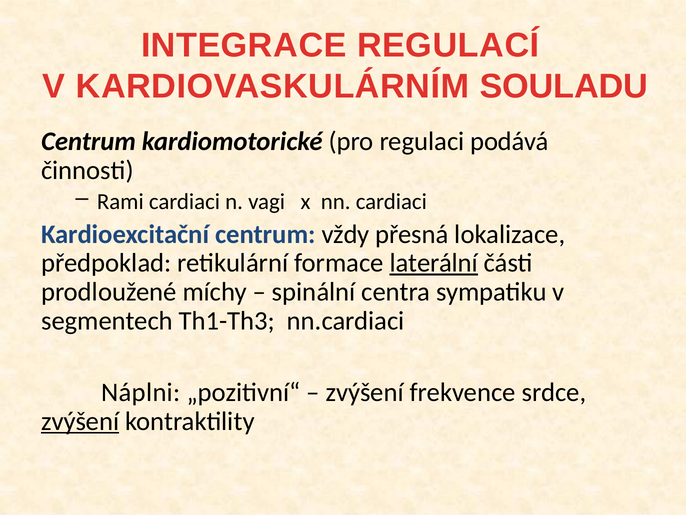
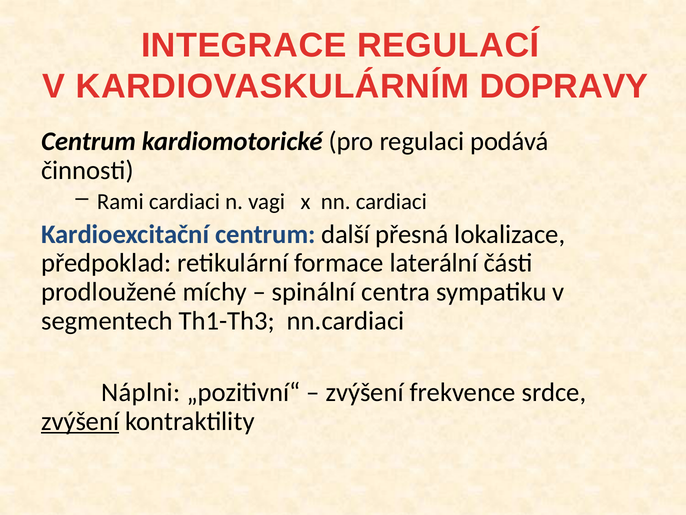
SOULADU: SOULADU -> DOPRAVY (564, 86)
vždy: vždy -> další (346, 234)
laterální underline: present -> none (434, 263)
